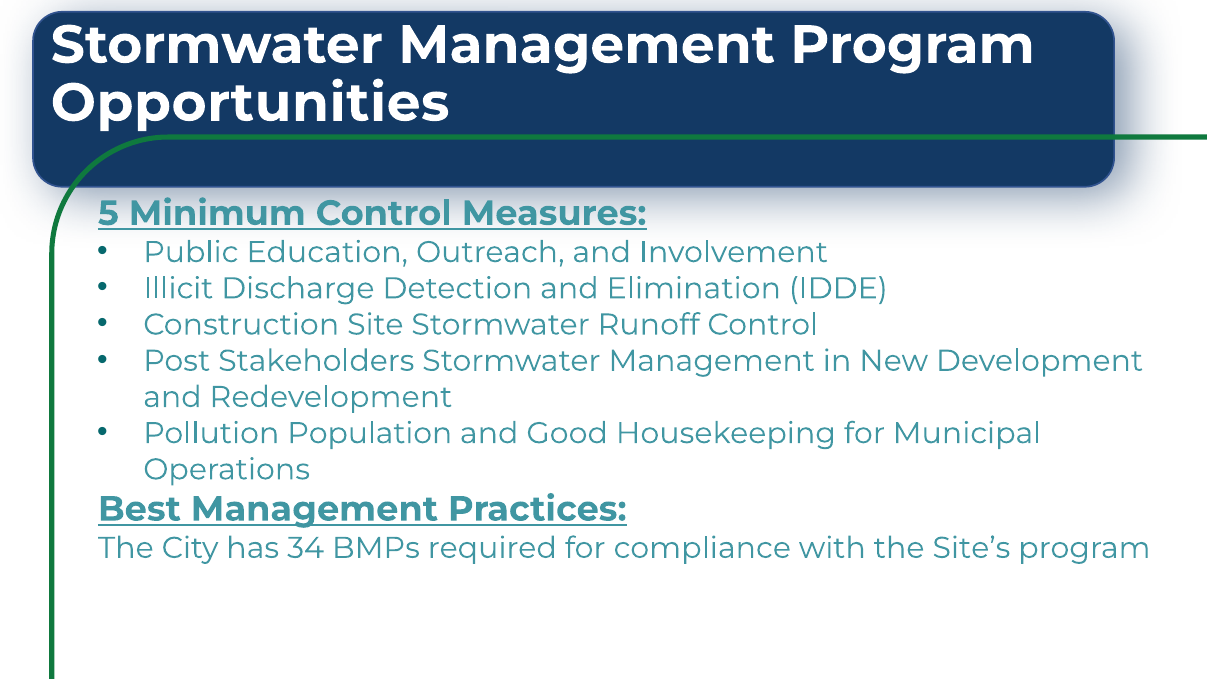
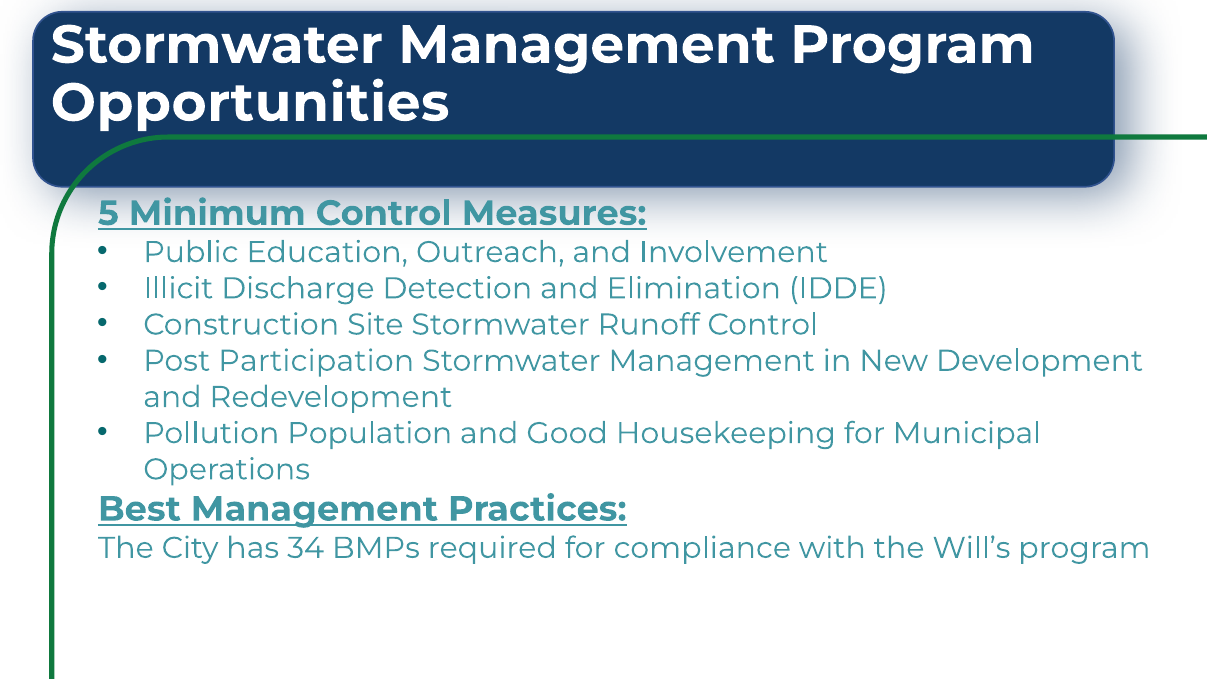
Stakeholders: Stakeholders -> Participation (316, 361)
Site’s: Site’s -> Will’s (971, 548)
